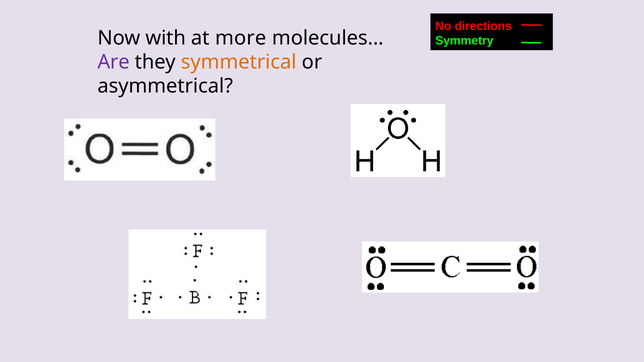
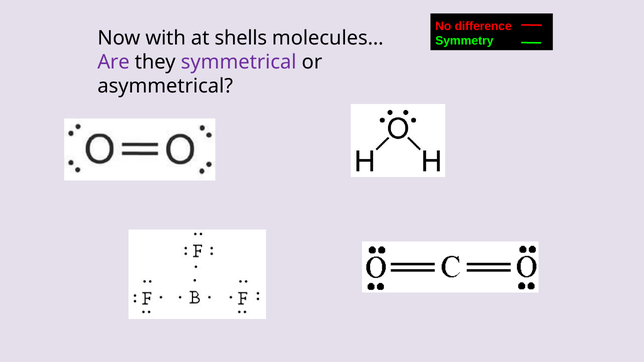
directions: directions -> difference (483, 26)
more: more -> shells (241, 38)
symmetrical colour: orange -> purple (239, 62)
